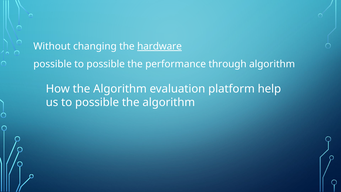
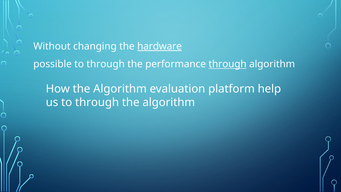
possible to possible: possible -> through (106, 64)
through underline: none -> present (228, 64)
us to possible: possible -> through (97, 102)
